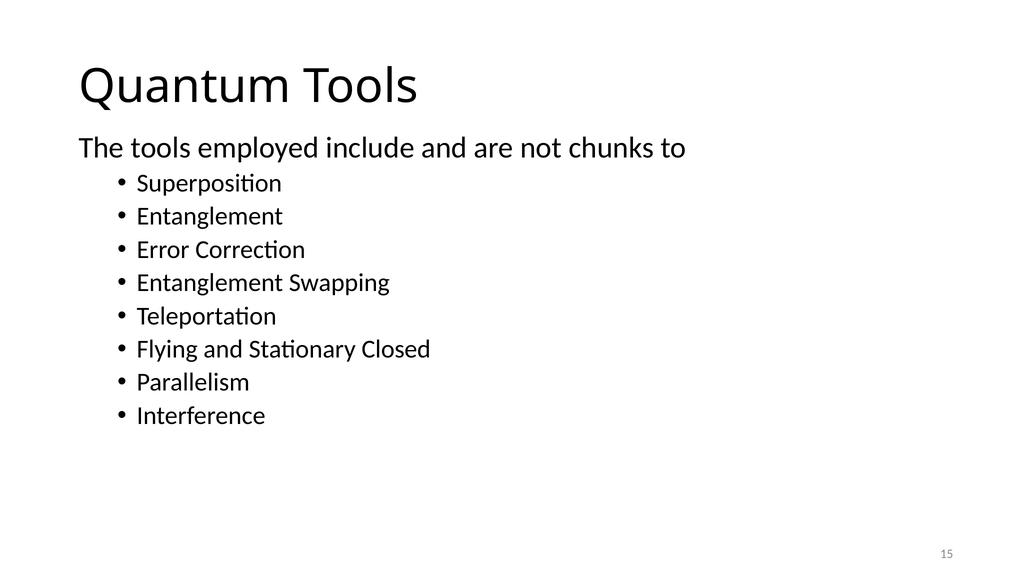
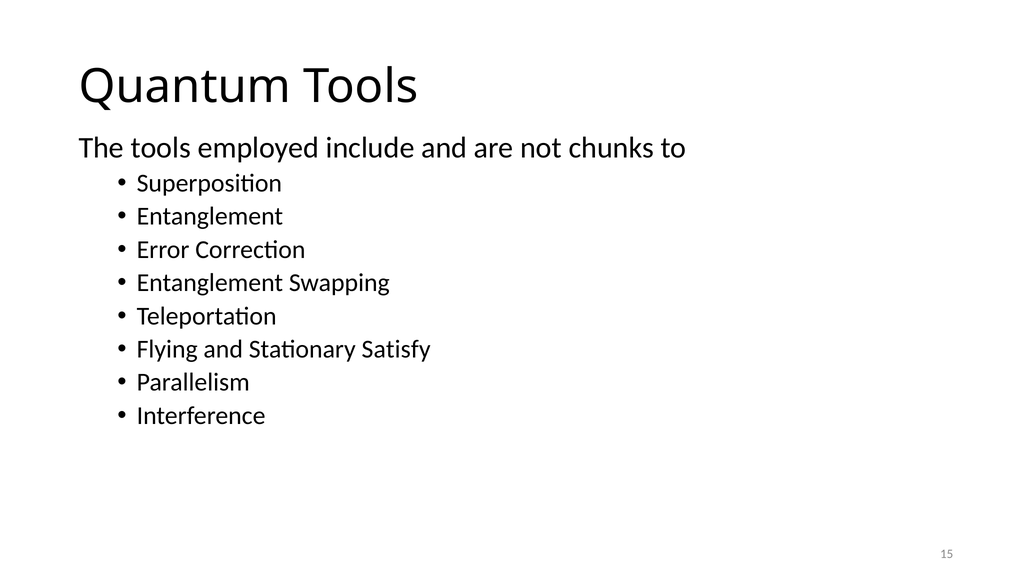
Closed: Closed -> Satisfy (396, 350)
